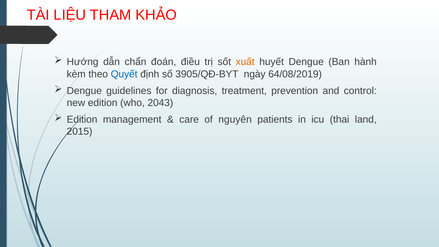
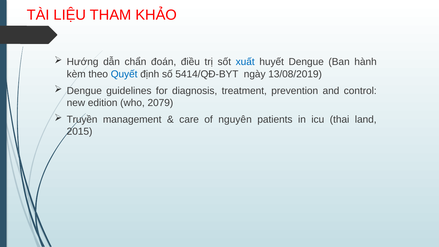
xuất colour: orange -> blue (245, 62)
3905/QĐ-BYT: 3905/QĐ-BYT -> 5414/QĐ-BYT (207, 74)
64/08/2019: 64/08/2019 -> 13/08/2019 (295, 74)
2043: 2043 -> 2079 (160, 103)
Edition: Edition -> Truyền (82, 119)
